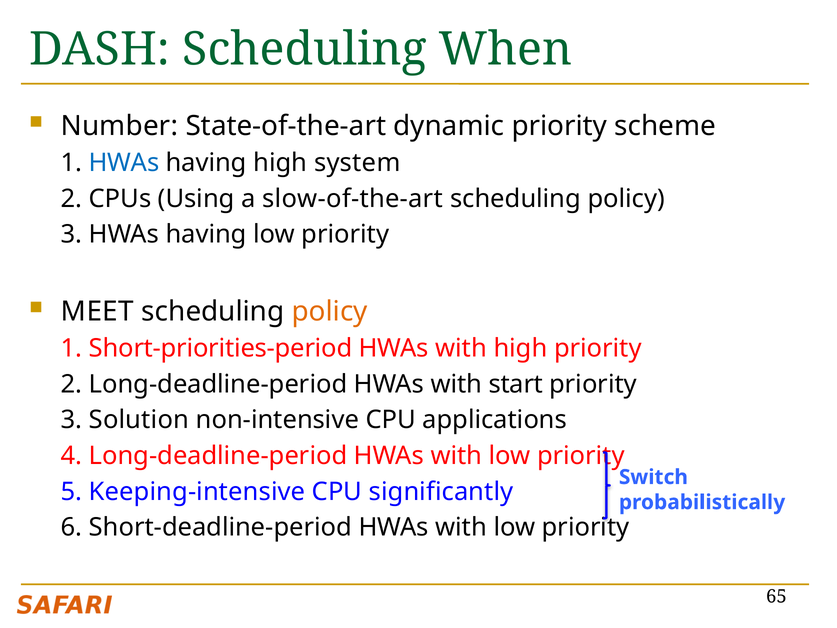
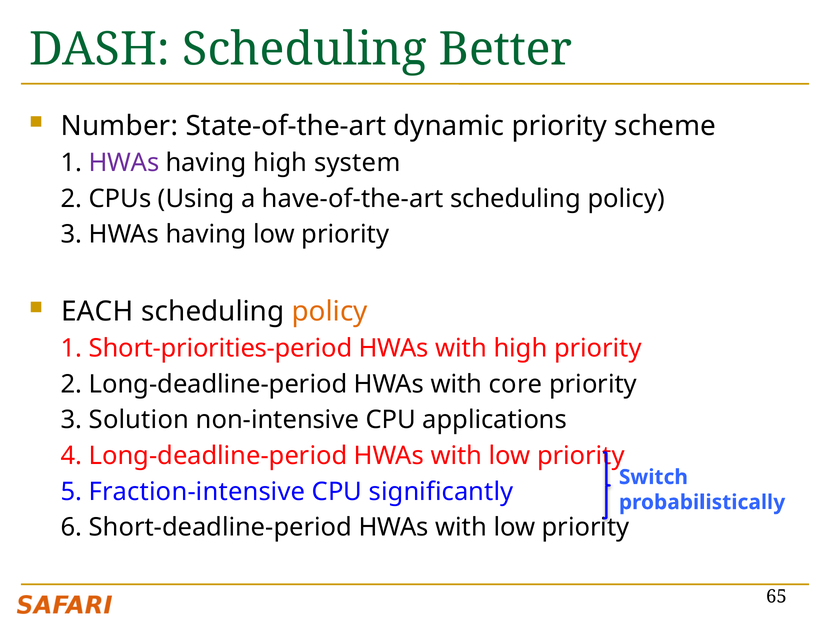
When: When -> Better (506, 49)
HWAs colour: blue -> purple (124, 163)
slow-of-the-art: slow-of-the-art -> have-of-the-art (353, 199)
MEET: MEET -> EACH (97, 311)
start: start -> core (516, 384)
Keeping-intensive: Keeping-intensive -> Fraction-intensive (197, 491)
